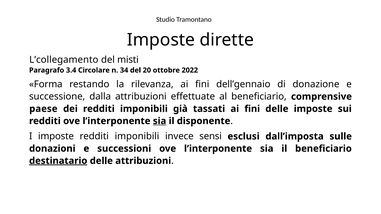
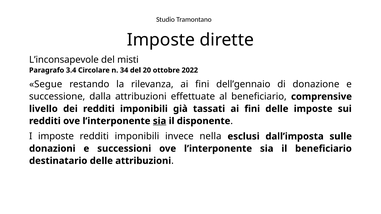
L’collegamento: L’collegamento -> L’inconsapevole (64, 60)
Forma: Forma -> Segue (46, 84)
paese: paese -> livello (43, 109)
sensi: sensi -> nella (210, 137)
destinatario underline: present -> none (58, 161)
